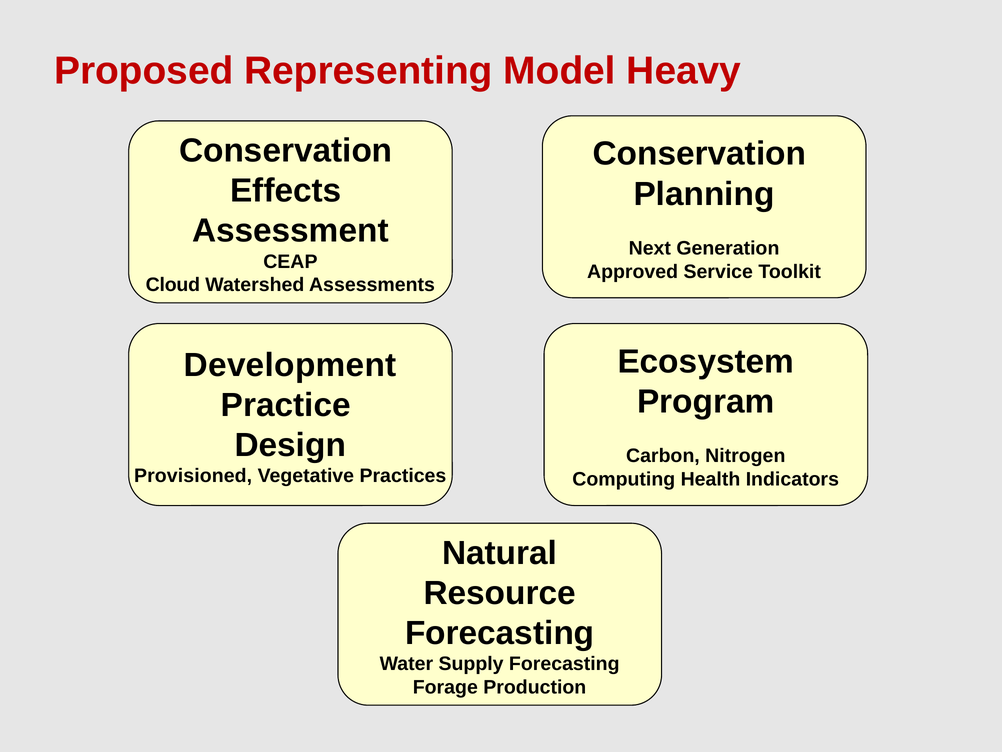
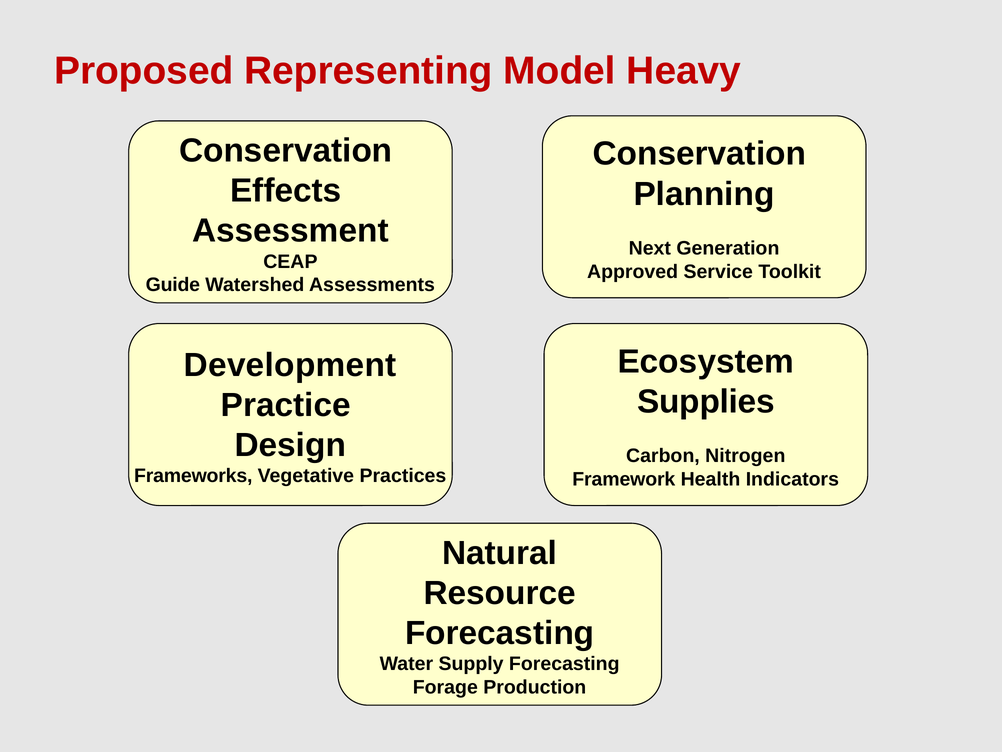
Cloud: Cloud -> Guide (173, 285)
Program: Program -> Supplies (706, 402)
Provisioned: Provisioned -> Frameworks (193, 476)
Computing: Computing -> Framework (624, 479)
